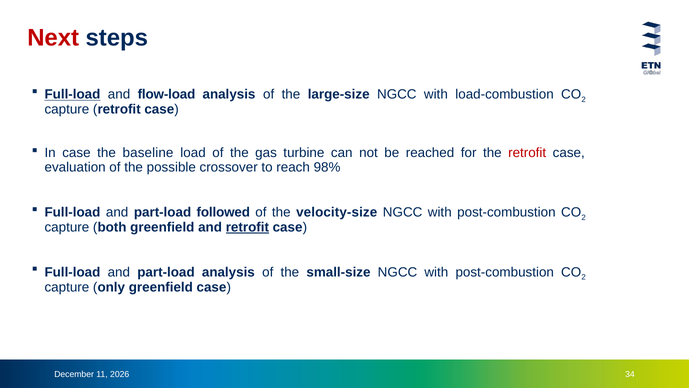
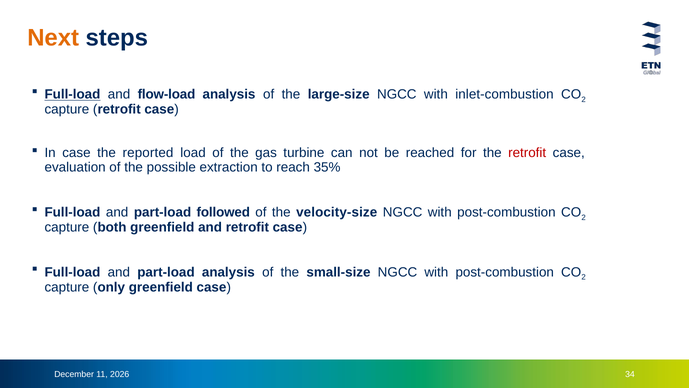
Next colour: red -> orange (53, 38)
load-combustion: load-combustion -> inlet-combustion (504, 94)
baseline: baseline -> reported (148, 153)
crossover: crossover -> extraction (229, 167)
98%: 98% -> 35% (327, 167)
retrofit underline: present -> none (247, 227)
